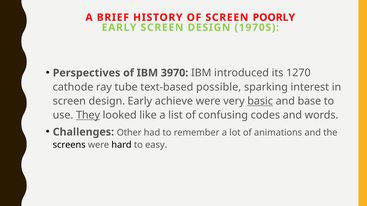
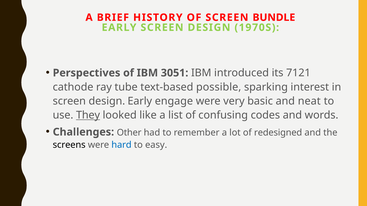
POORLY: POORLY -> BUNDLE (274, 18)
3970: 3970 -> 3051 (175, 73)
1270: 1270 -> 7121 (298, 73)
achieve: achieve -> engage (174, 101)
basic underline: present -> none (260, 101)
base: base -> neat (309, 101)
animations: animations -> redesigned (278, 133)
hard colour: black -> blue (121, 145)
